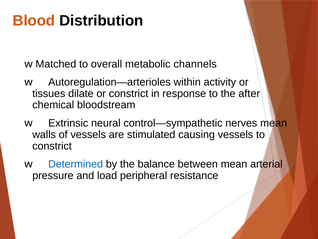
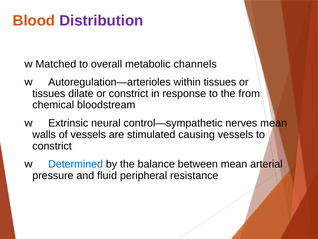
Distribution colour: black -> purple (101, 21)
within activity: activity -> tissues (220, 82)
after: after -> from (249, 93)
load: load -> fluid (107, 175)
